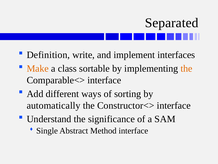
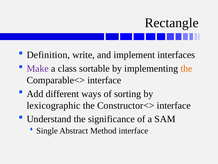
Separated: Separated -> Rectangle (172, 23)
Make colour: orange -> purple (38, 68)
automatically: automatically -> lexicographic (54, 105)
